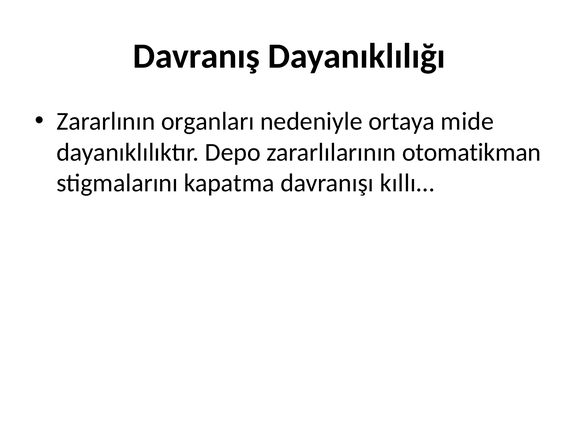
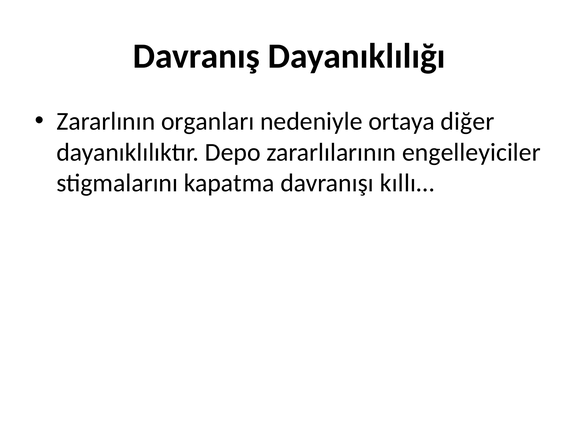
mide: mide -> diğer (467, 121)
otomatikman: otomatikman -> engelleyiciler (471, 152)
